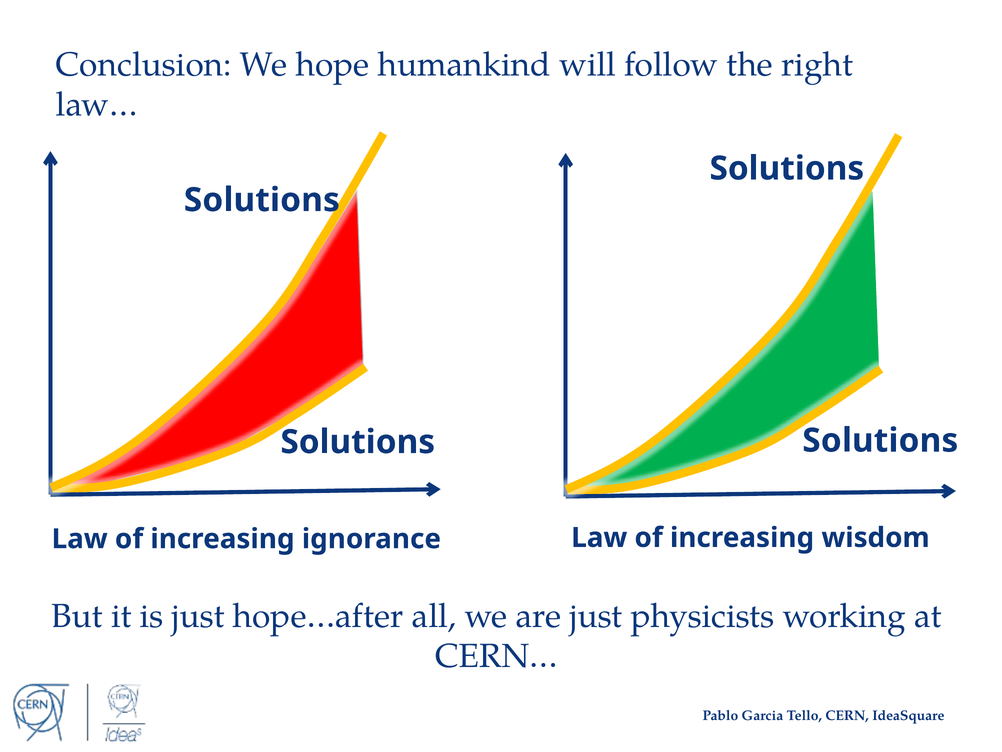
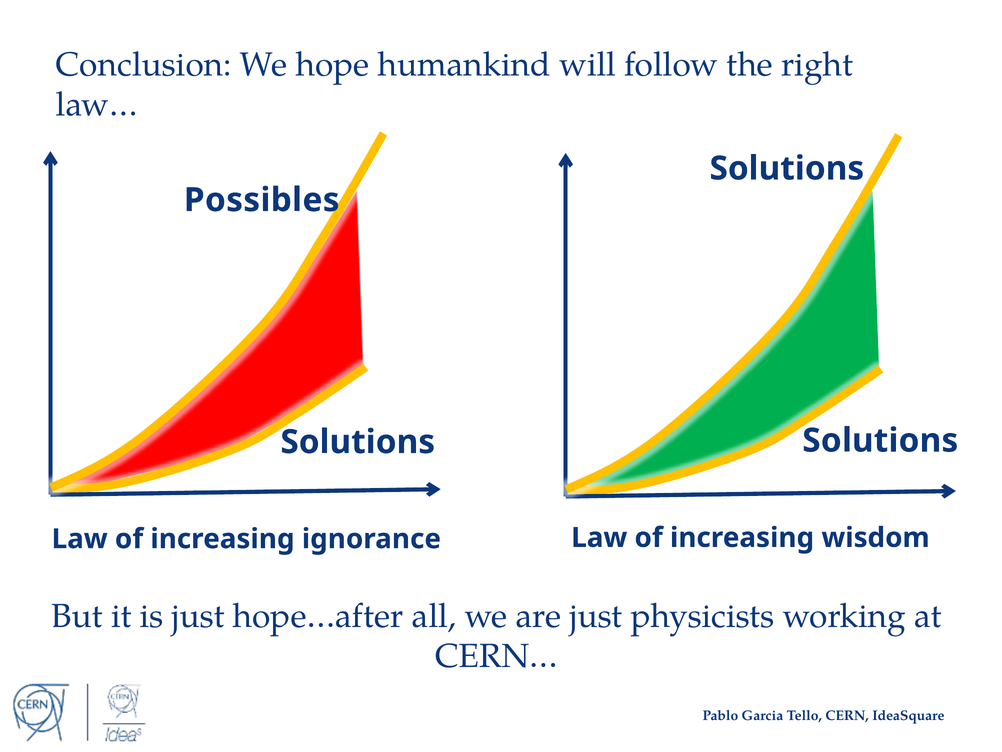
Solutions: Solutions -> Possibles (262, 200)
